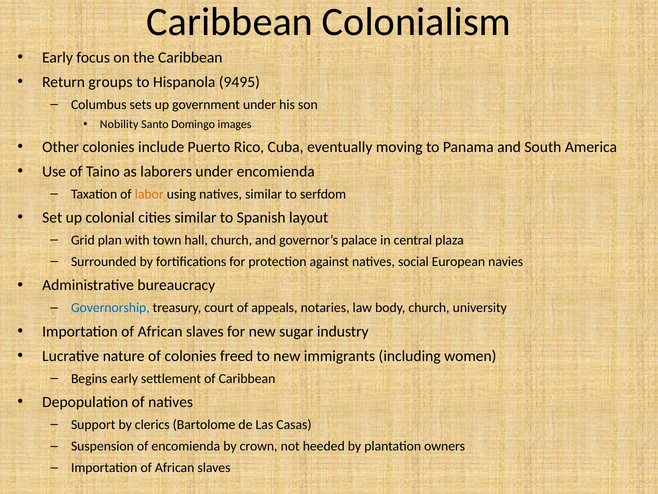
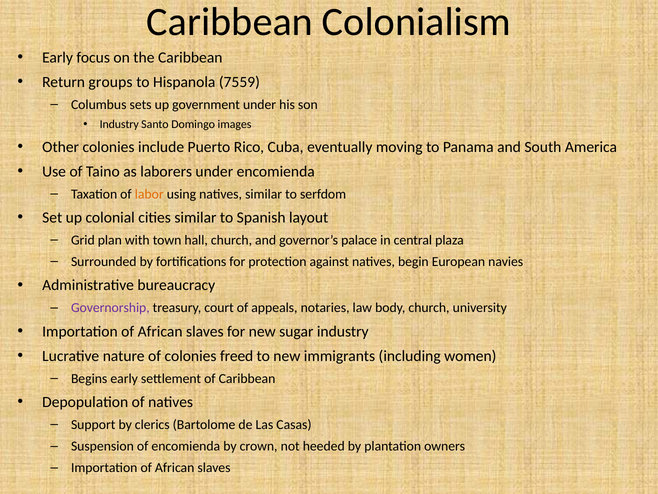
9495: 9495 -> 7559 (239, 82)
Nobility: Nobility -> Industry (119, 124)
social: social -> begin (413, 262)
Governorship colour: blue -> purple (110, 308)
